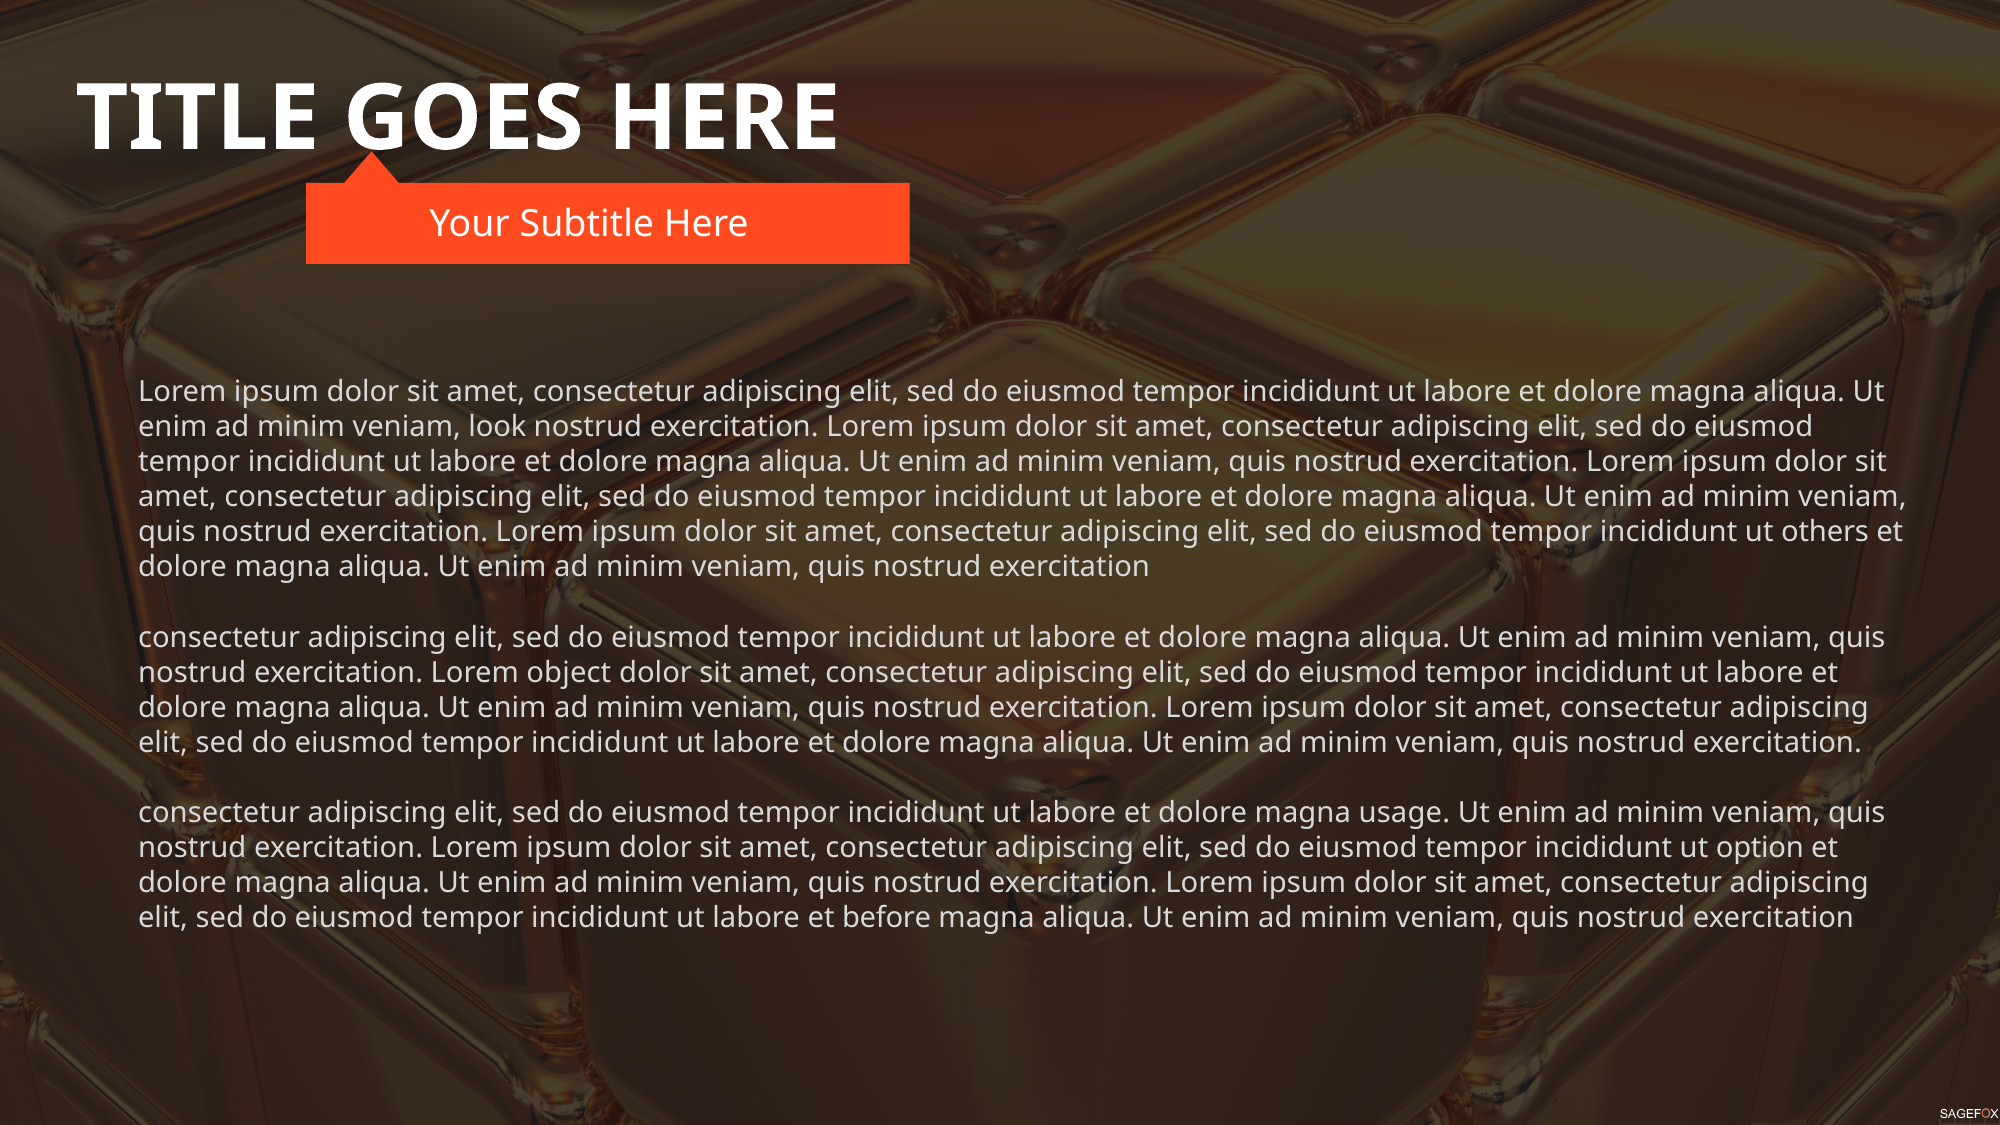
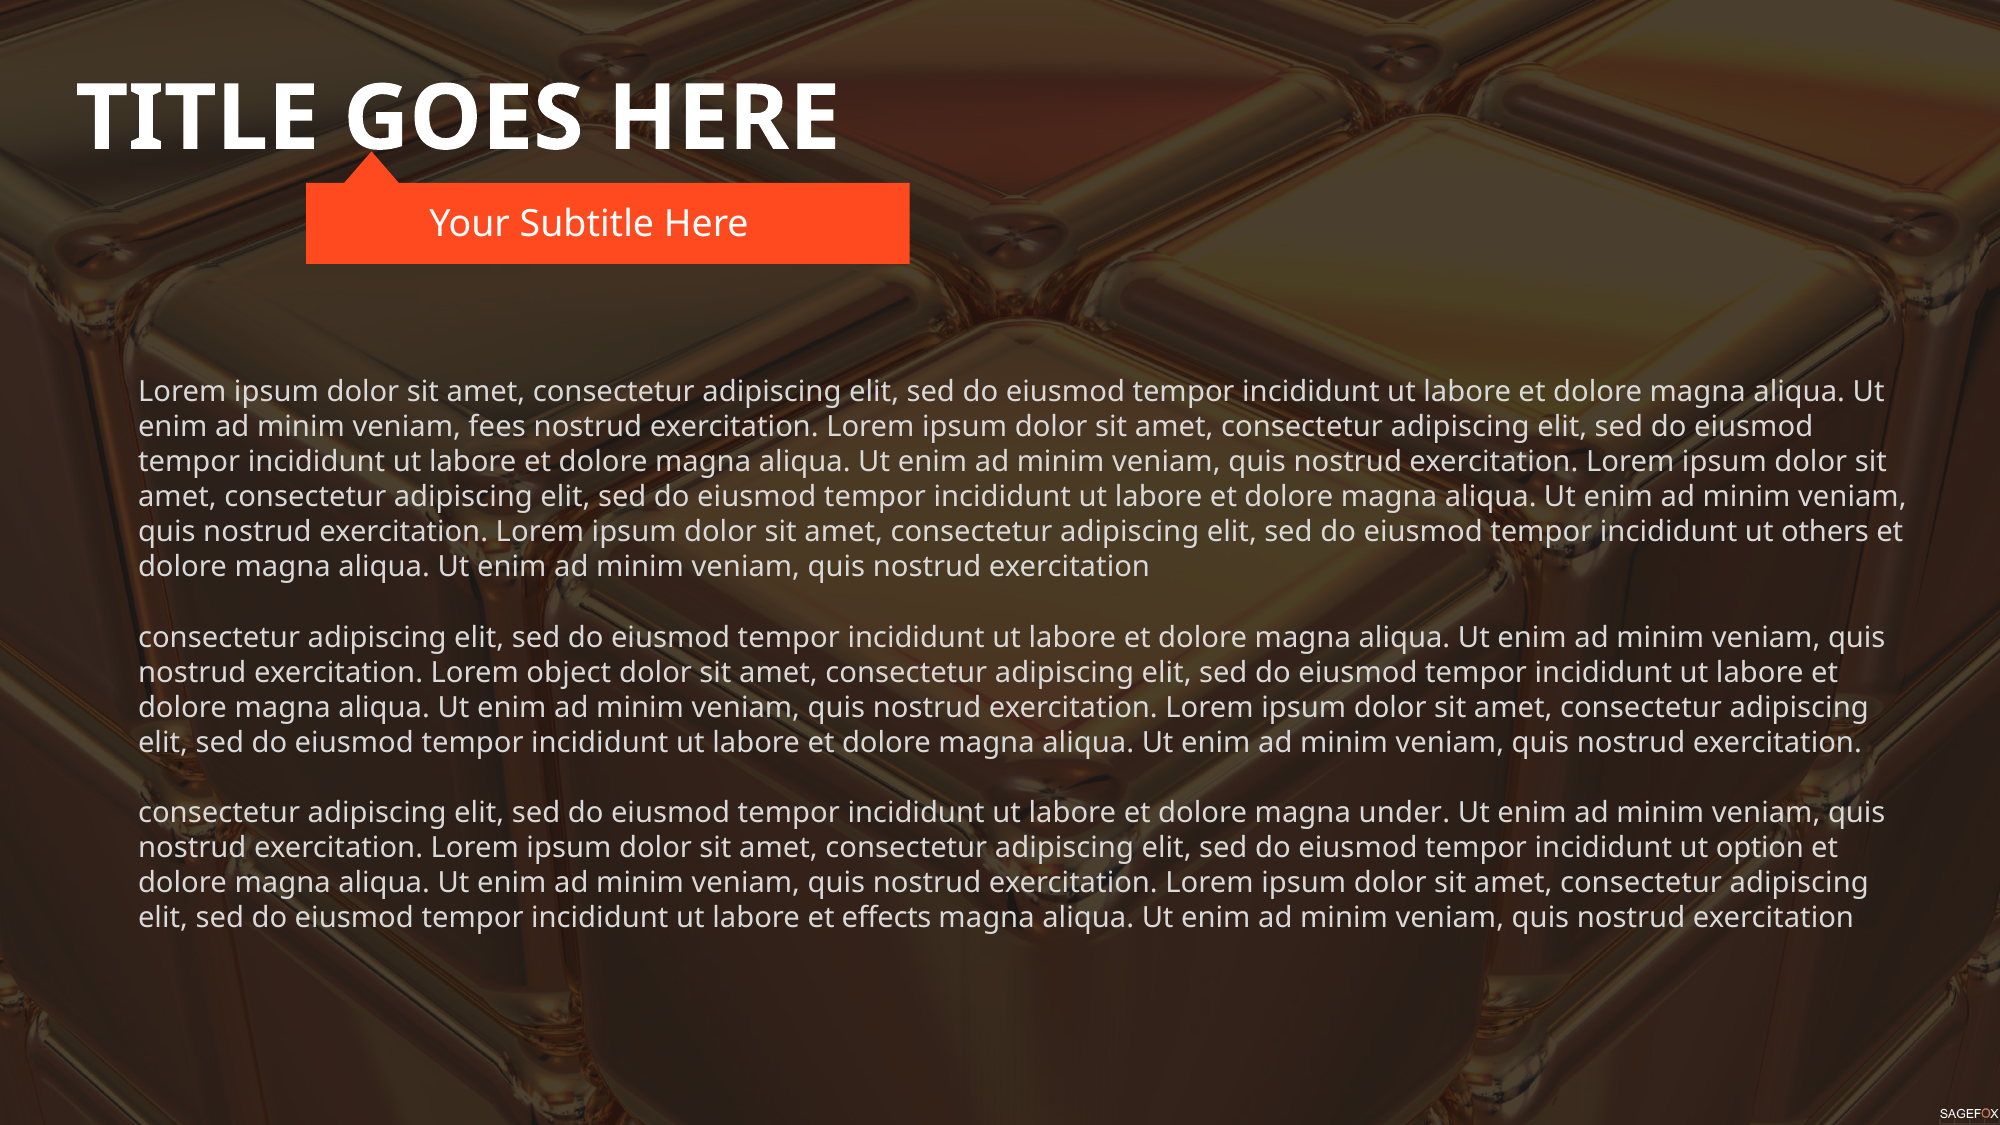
look: look -> fees (497, 427)
usage: usage -> under (1404, 812)
before: before -> effects (887, 918)
